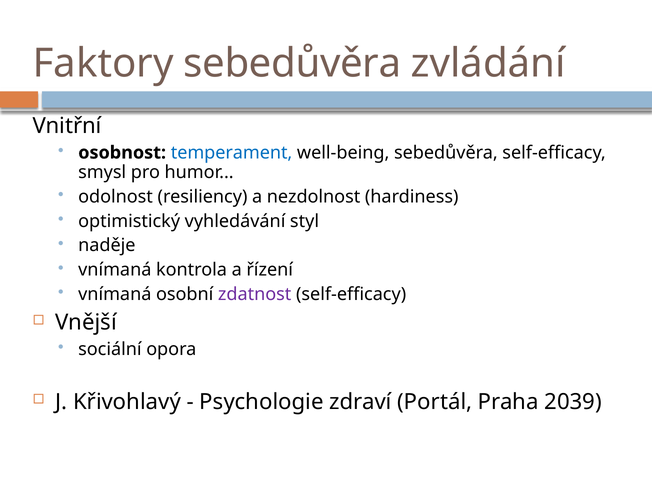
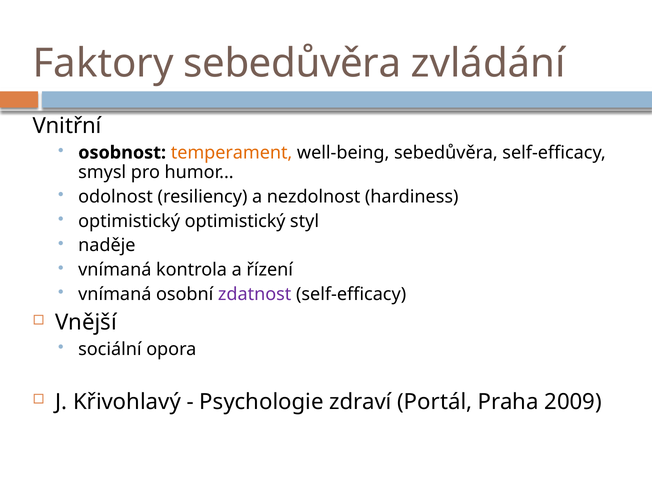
temperament colour: blue -> orange (232, 153)
optimistický vyhledávání: vyhledávání -> optimistický (235, 221)
2039: 2039 -> 2009 (573, 402)
